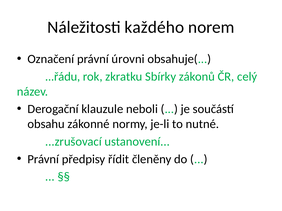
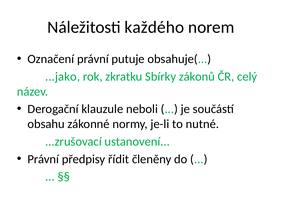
úrovni: úrovni -> putuje (128, 59)
...řádu: ...řádu -> ...jako (63, 77)
